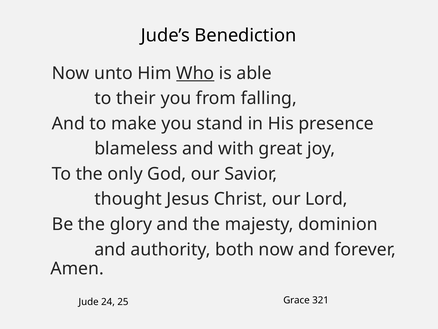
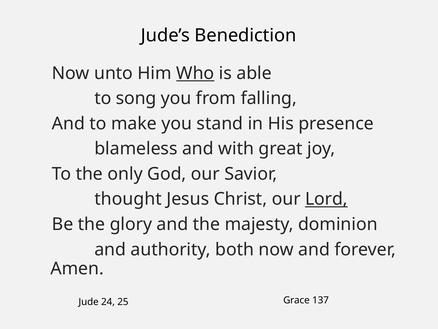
their: their -> song (136, 98)
Lord underline: none -> present (326, 199)
321: 321 -> 137 (321, 300)
